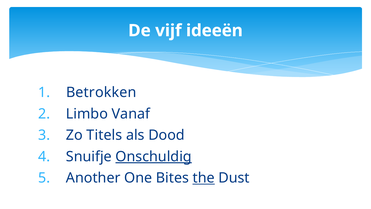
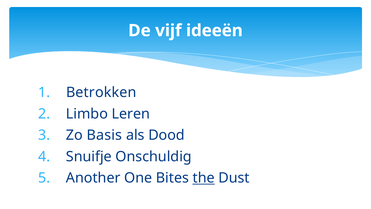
Vanaf: Vanaf -> Leren (131, 114)
Titels: Titels -> Basis (104, 135)
Onschuldig underline: present -> none (154, 156)
